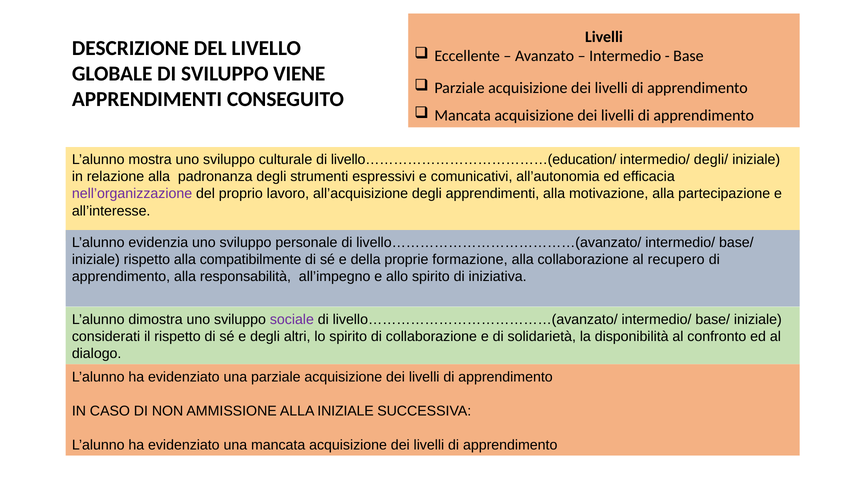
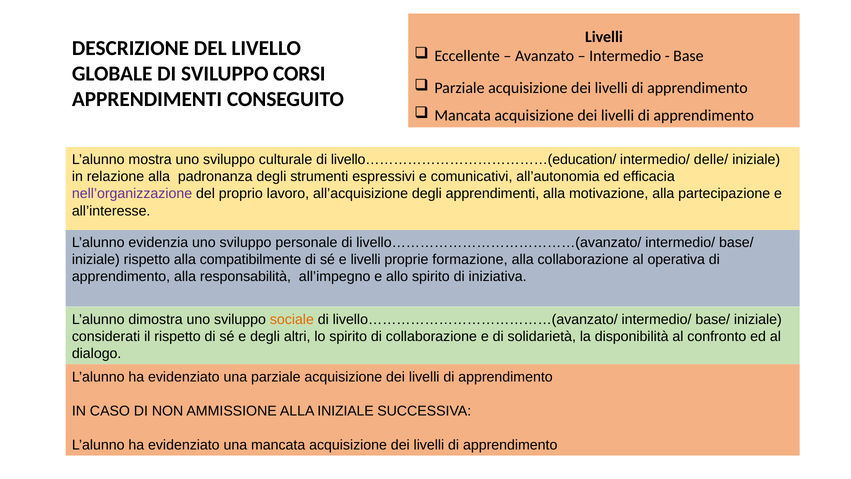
VIENE: VIENE -> CORSI (299, 74)
degli/: degli/ -> delle/ (711, 160)
e della: della -> livelli (366, 260)
recupero: recupero -> operativa (676, 260)
sociale colour: purple -> orange (292, 319)
